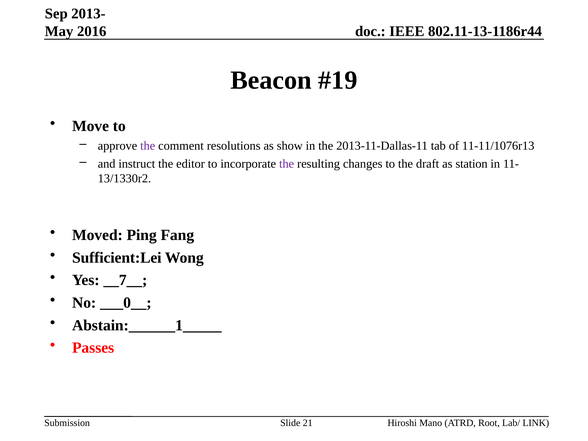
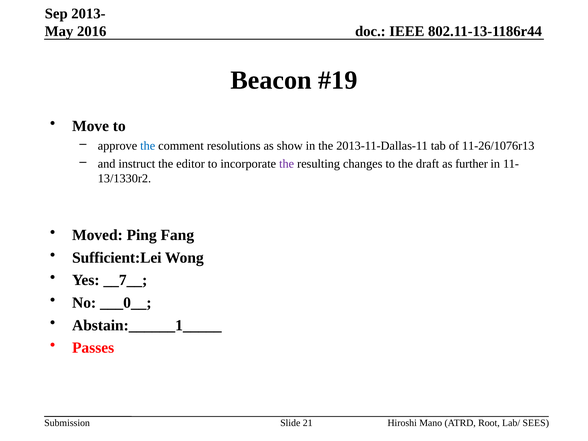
the colour: purple -> blue (148, 146)
11-11/1076r13: 11-11/1076r13 -> 11-26/1076r13 (498, 146)
station: station -> further (472, 164)
LINK: LINK -> SEES (536, 423)
